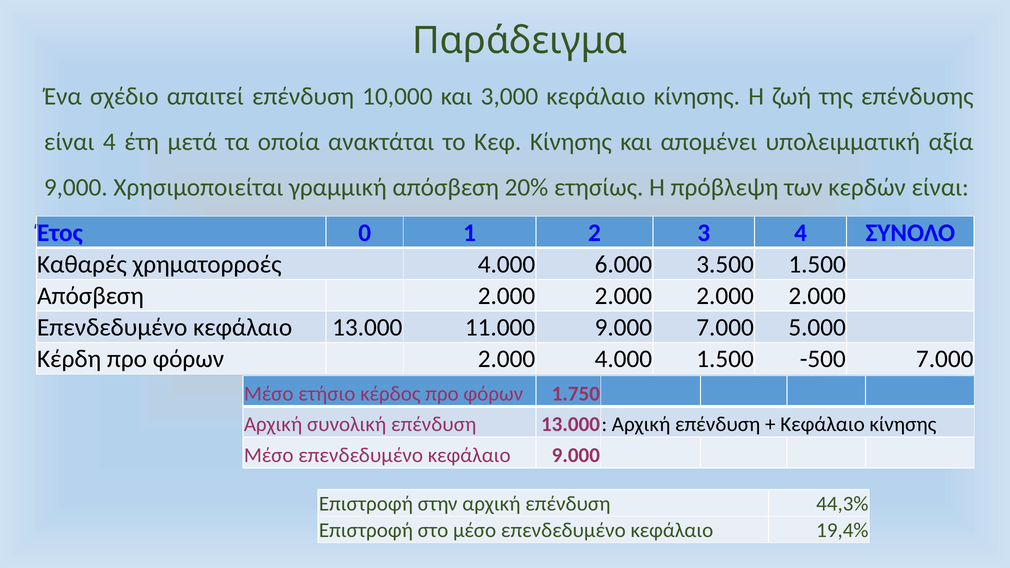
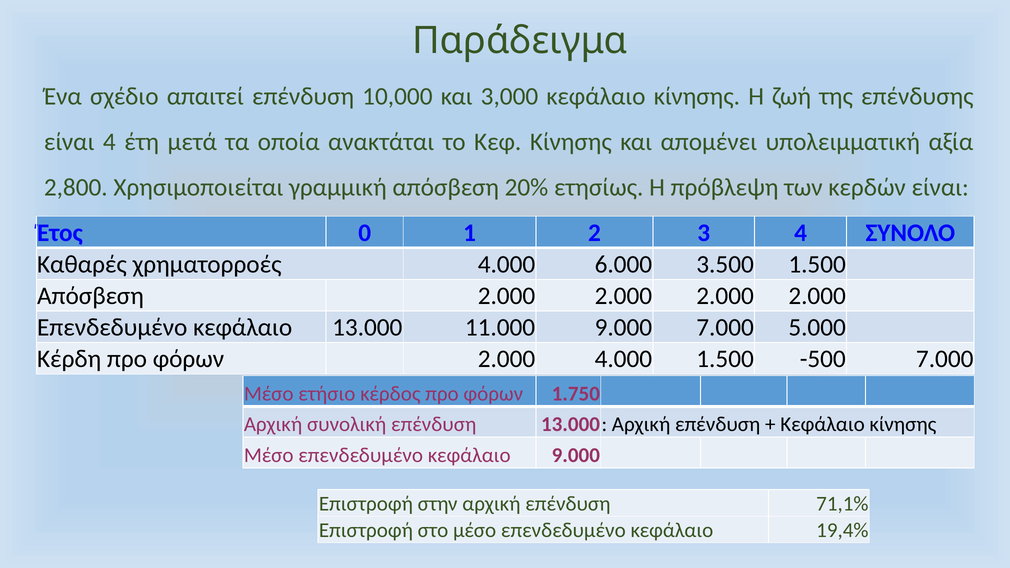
9,000: 9,000 -> 2,800 (76, 187)
44,3%: 44,3% -> 71,1% (842, 504)
